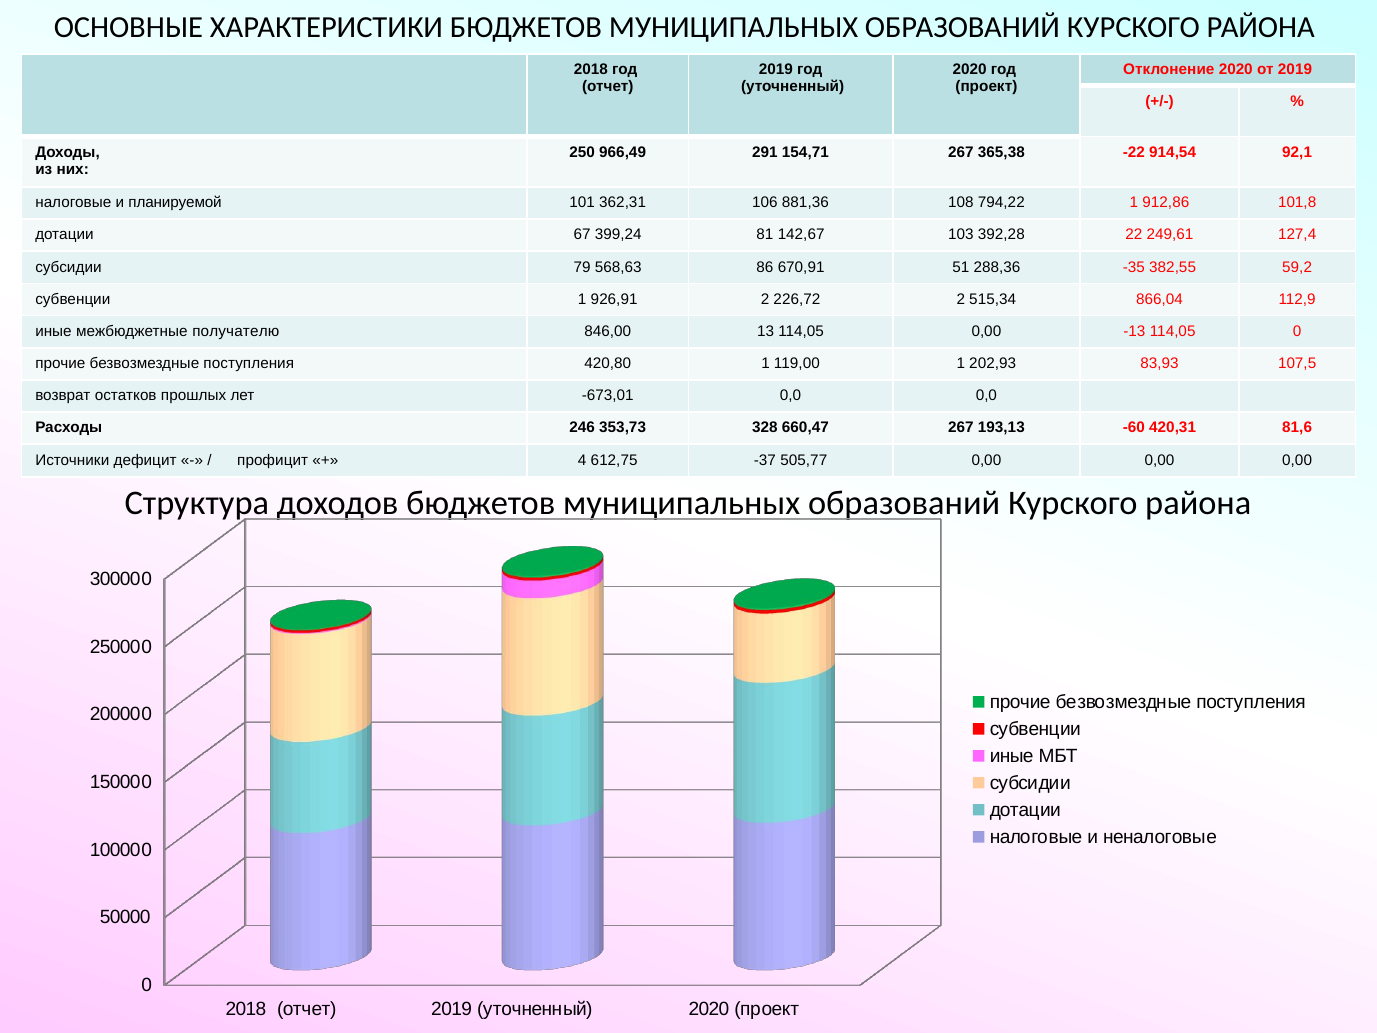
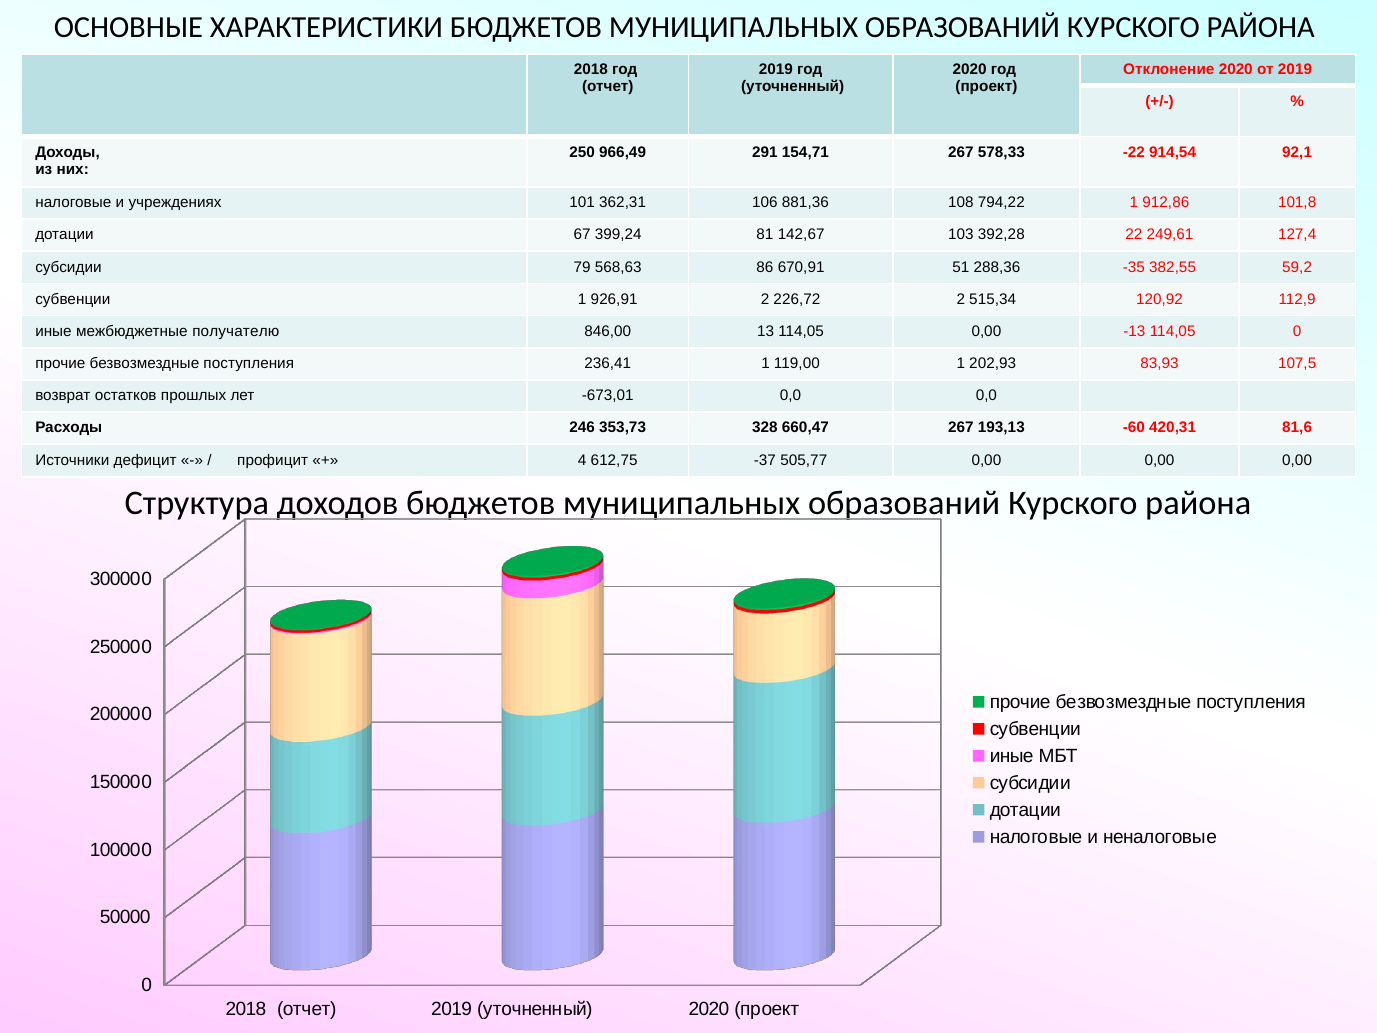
365,38: 365,38 -> 578,33 (1001, 152)
планируемой: планируемой -> учреждениях (175, 203)
866,04: 866,04 -> 120,92 (1160, 299)
420,80: 420,80 -> 236,41 (608, 363)
